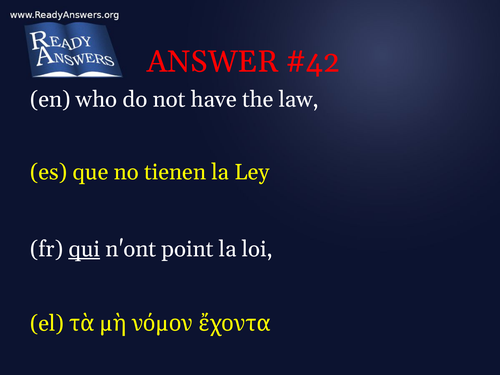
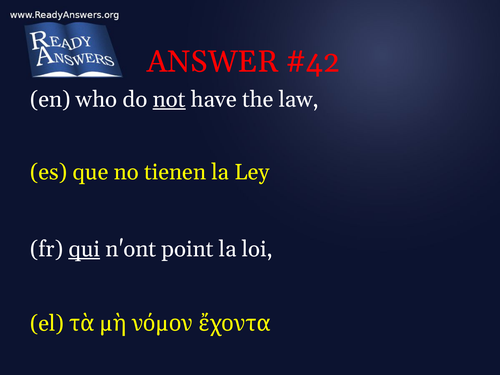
not underline: none -> present (169, 100)
